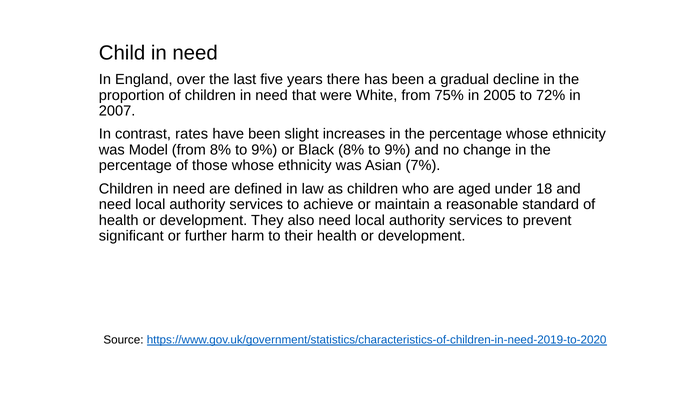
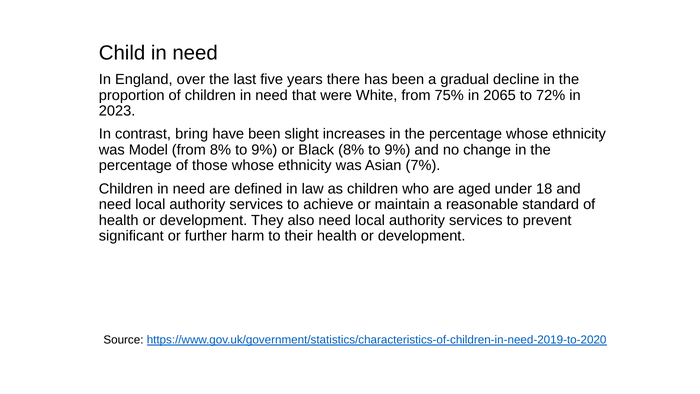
2005: 2005 -> 2065 (500, 95)
2007: 2007 -> 2023 (117, 111)
rates: rates -> bring (192, 134)
